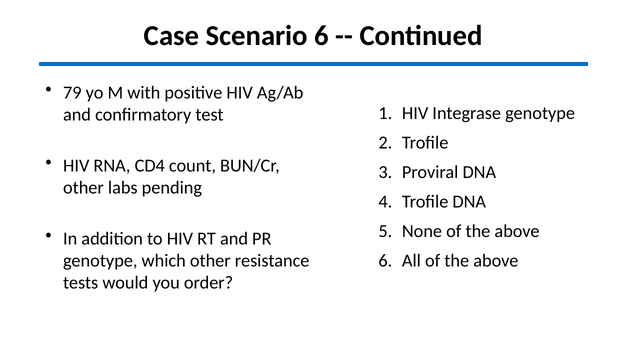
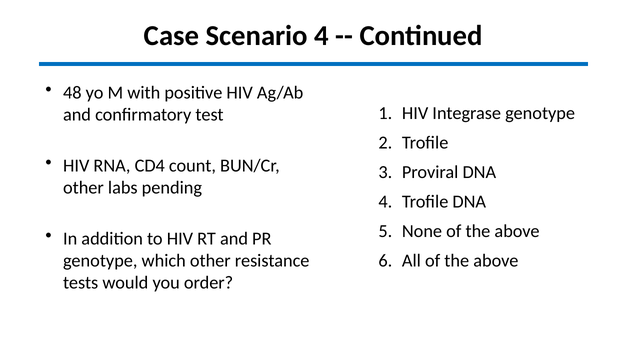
Scenario 6: 6 -> 4 (322, 36)
79: 79 -> 48 (72, 92)
